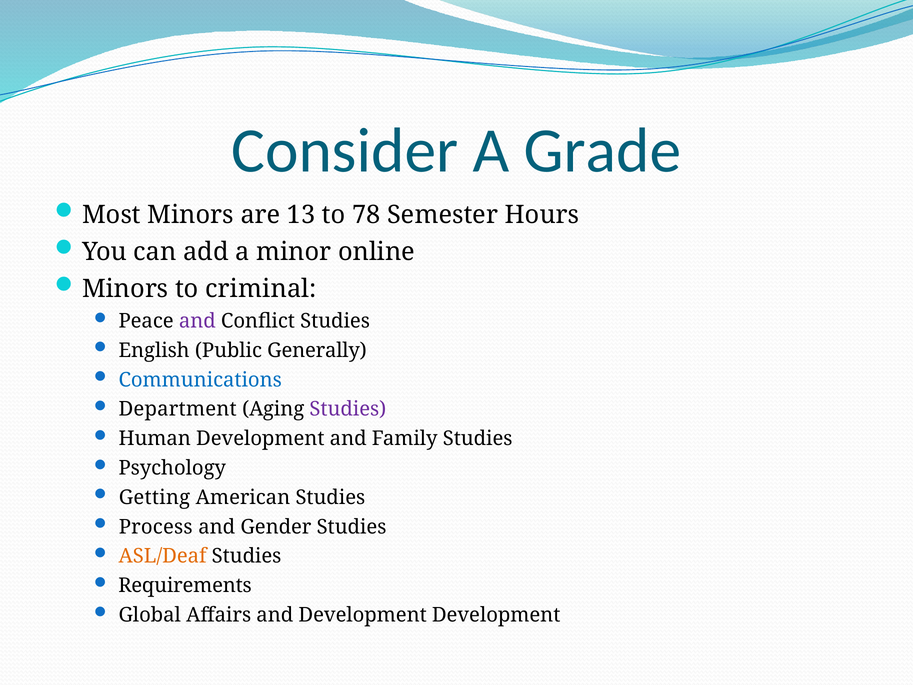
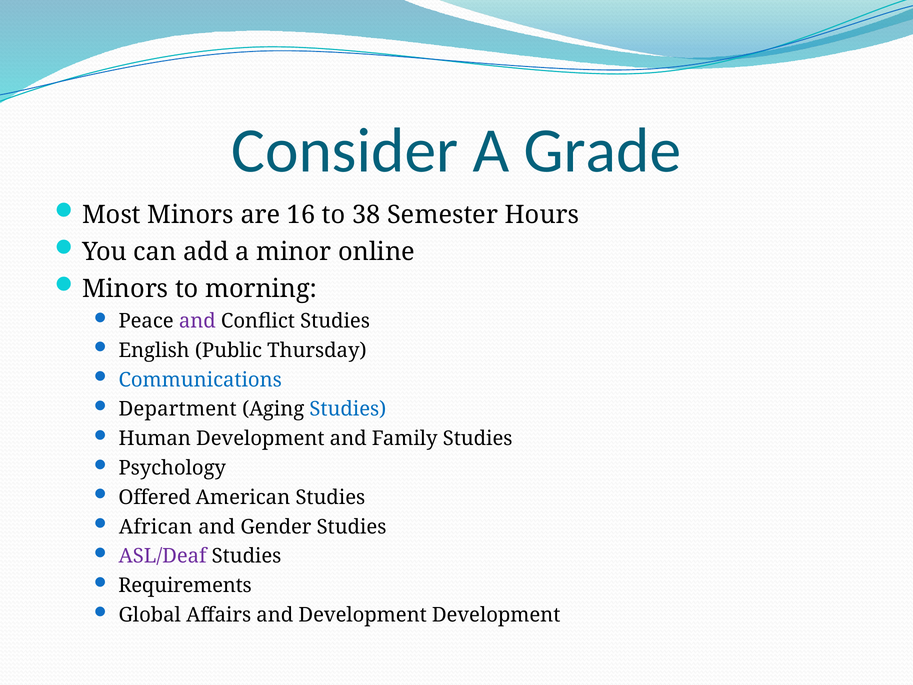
13: 13 -> 16 (301, 215)
78: 78 -> 38 (366, 215)
criminal: criminal -> morning (261, 289)
Generally: Generally -> Thursday (317, 350)
Studies colour: purple -> blue (348, 409)
Getting: Getting -> Offered (155, 497)
Process: Process -> African (156, 527)
ASL/Deaf colour: orange -> purple (163, 556)
